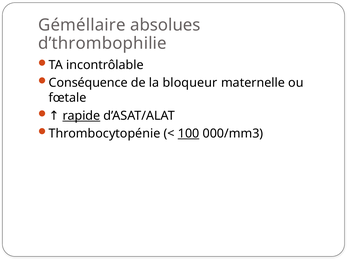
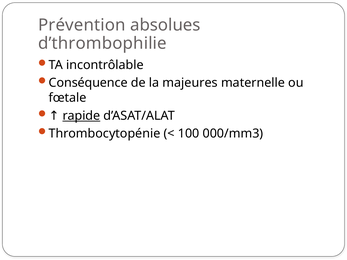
Géméllaire: Géméllaire -> Prévention (82, 25)
bloqueur: bloqueur -> majeures (190, 83)
100 underline: present -> none (189, 134)
